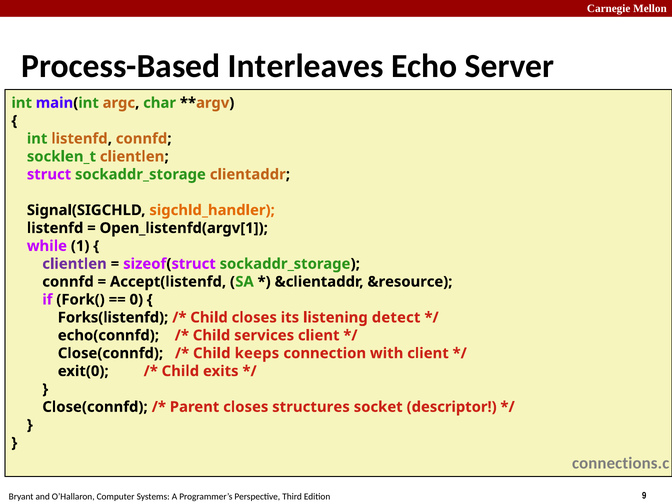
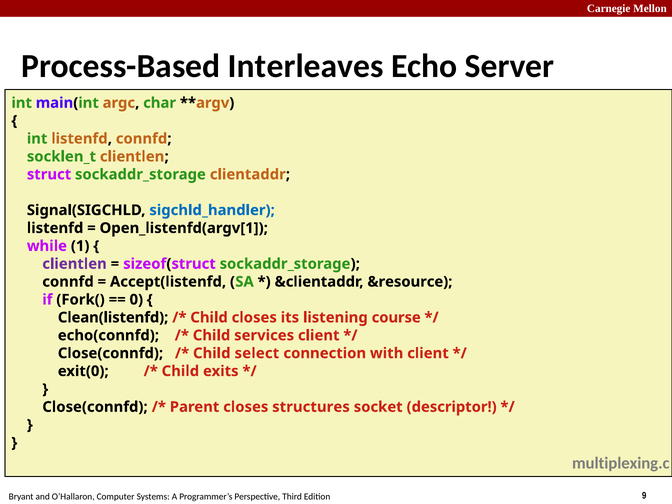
sigchld_handler colour: orange -> blue (212, 210)
Forks(listenfd: Forks(listenfd -> Clean(listenfd (113, 318)
detect: detect -> course (396, 318)
keeps: keeps -> select (257, 353)
connections.c: connections.c -> multiplexing.c (621, 463)
